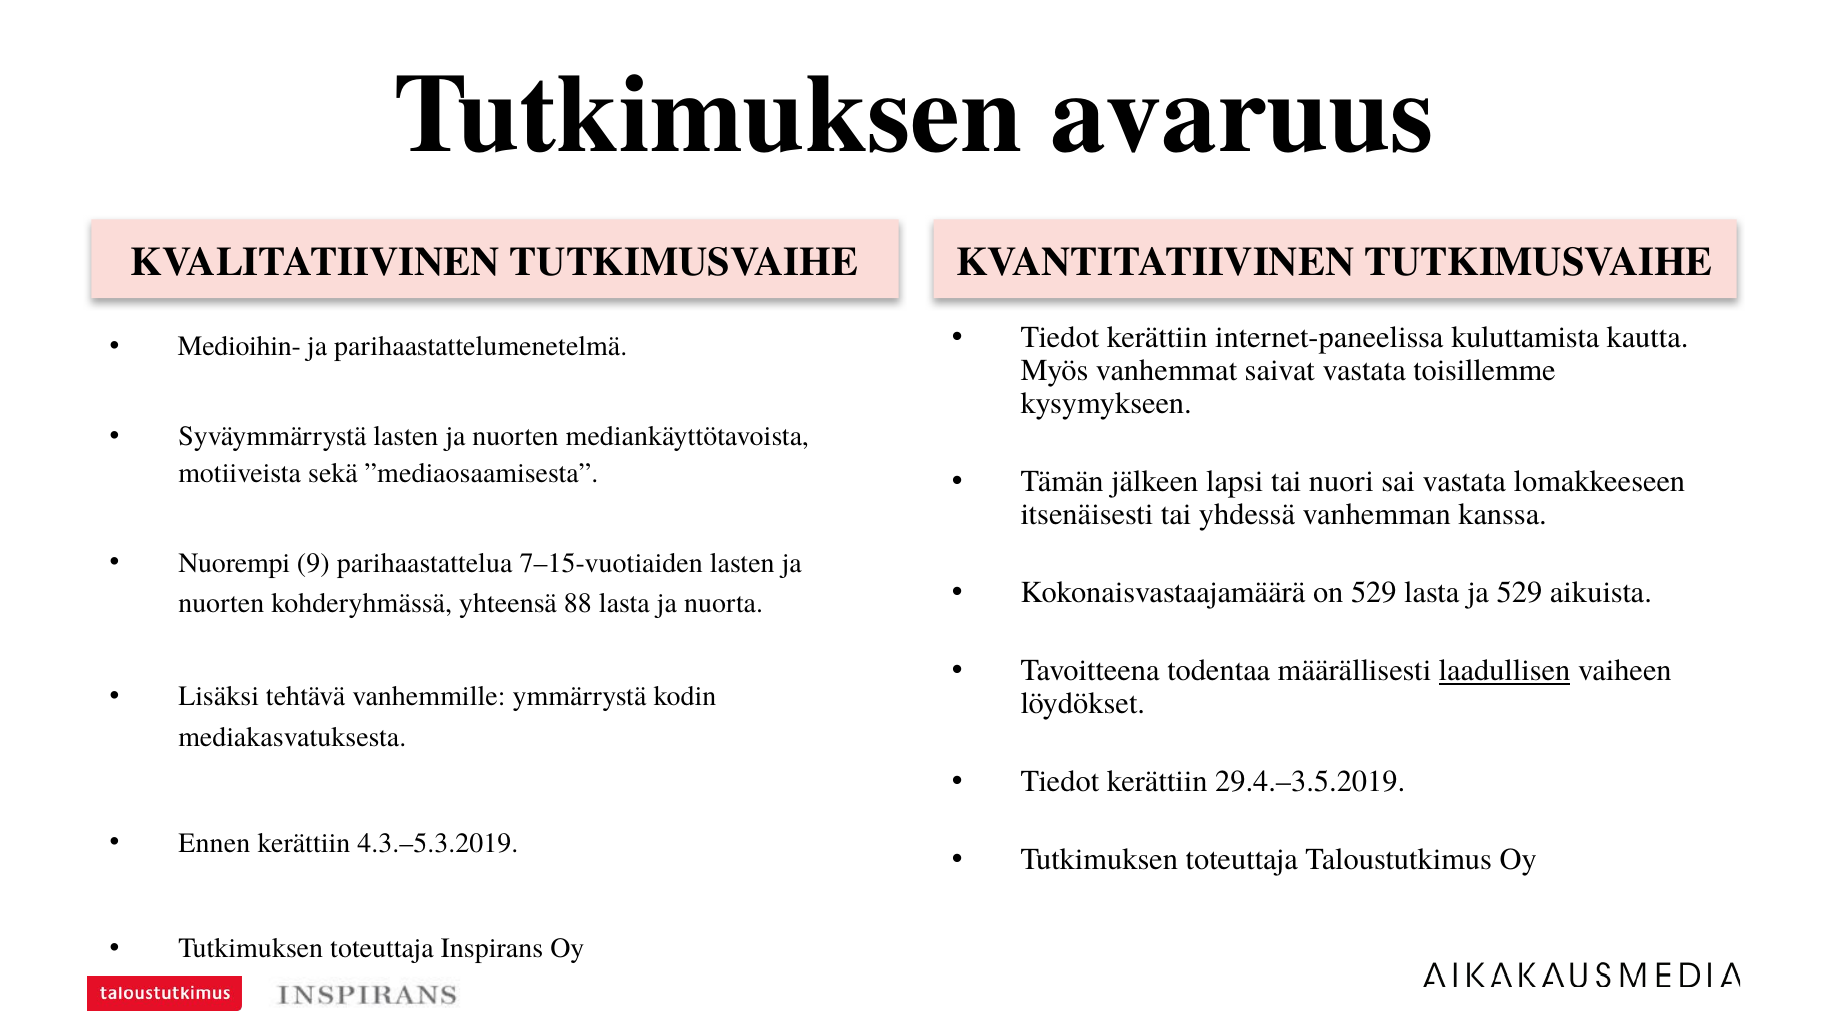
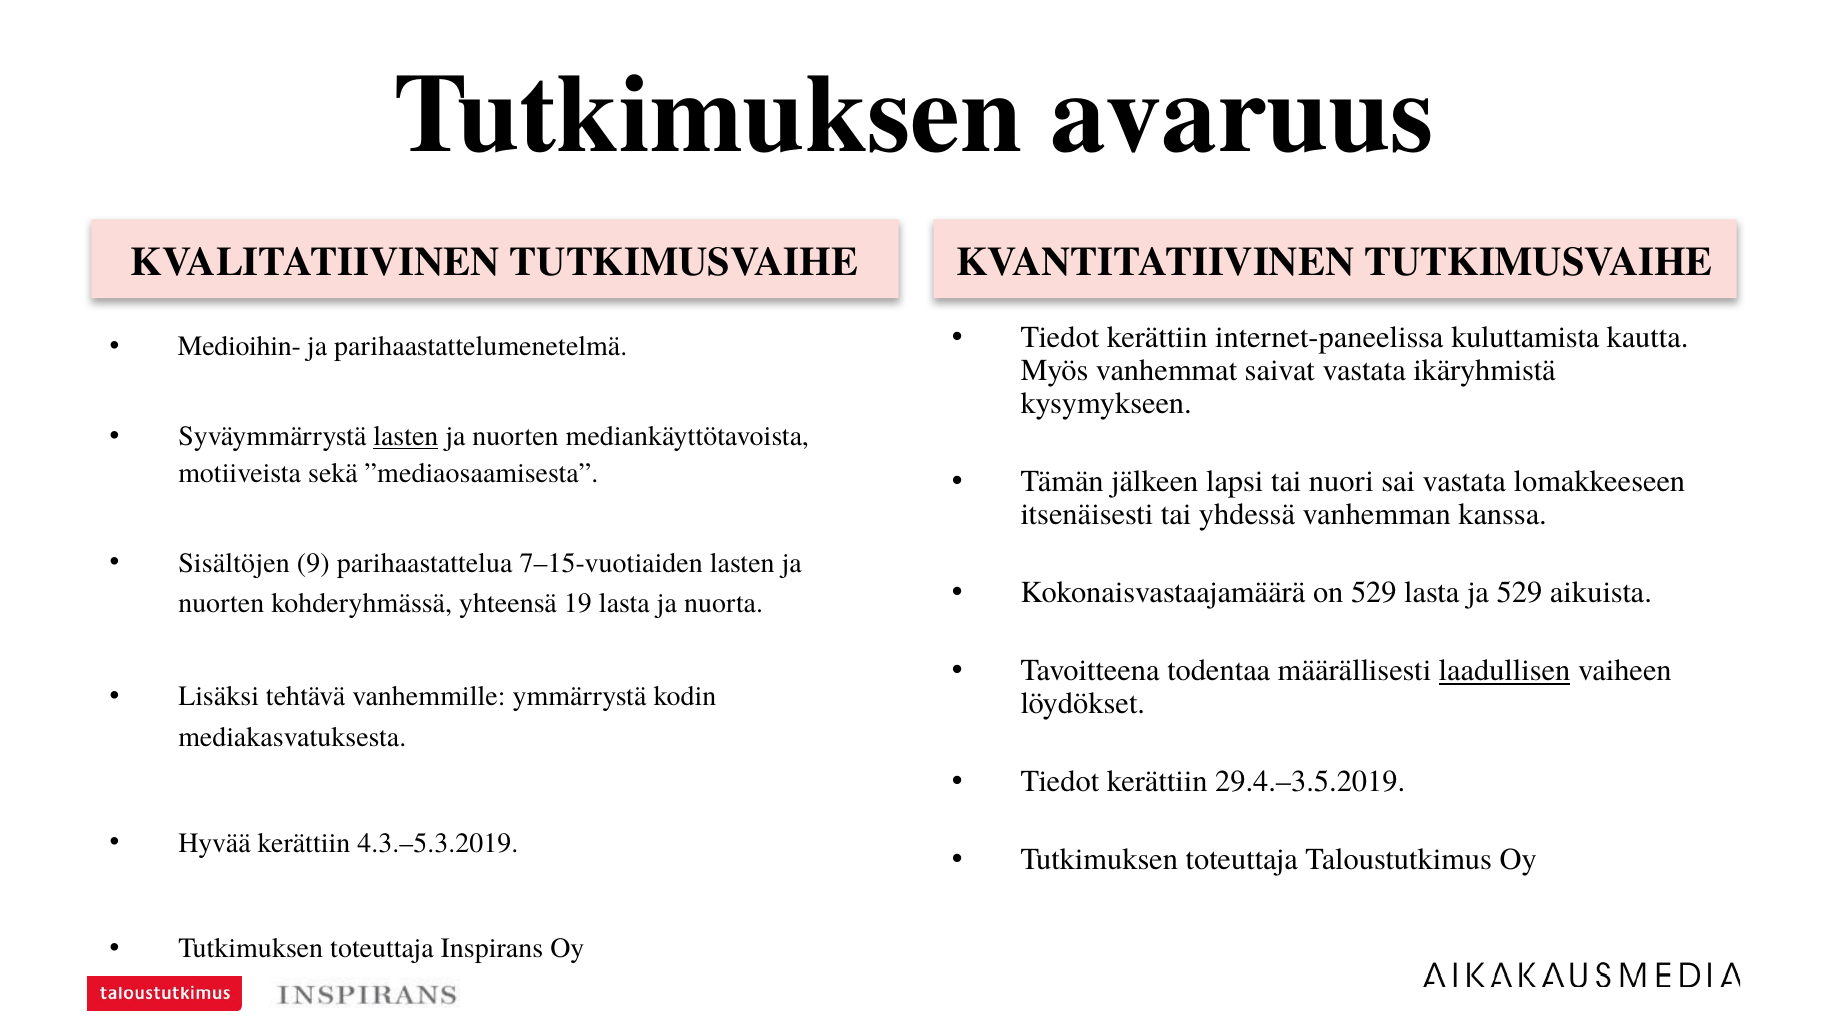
toisillemme: toisillemme -> ikäryhmistä (1485, 370)
lasten underline: none -> present (406, 436)
Nuorempi: Nuorempi -> Sisältöjen (234, 563)
88: 88 -> 19 (578, 603)
Ennen: Ennen -> Hyvää (214, 842)
